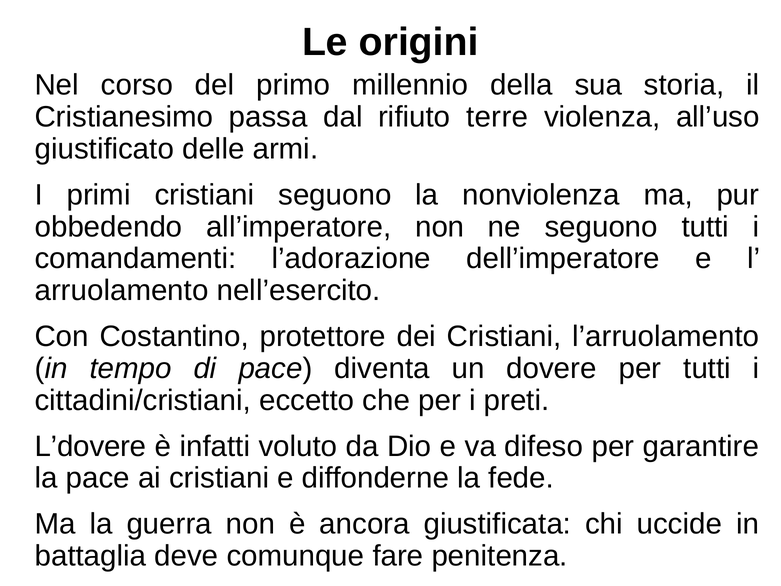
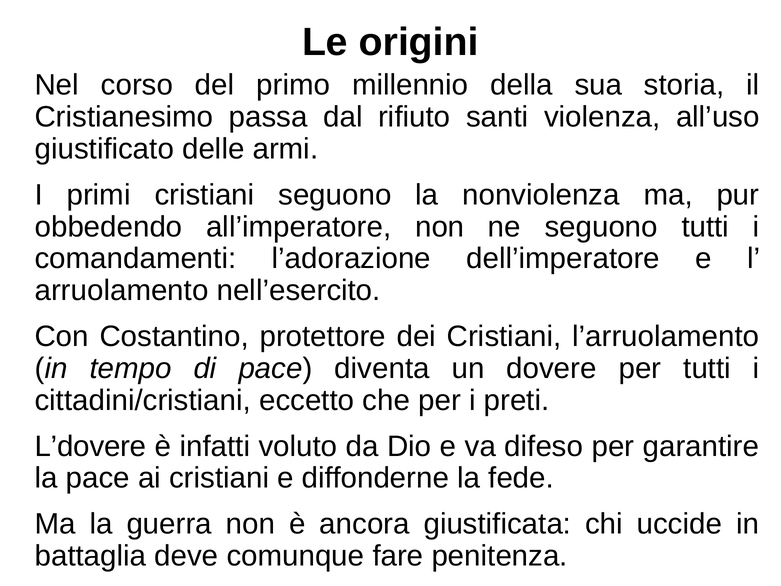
terre: terre -> santi (497, 117)
